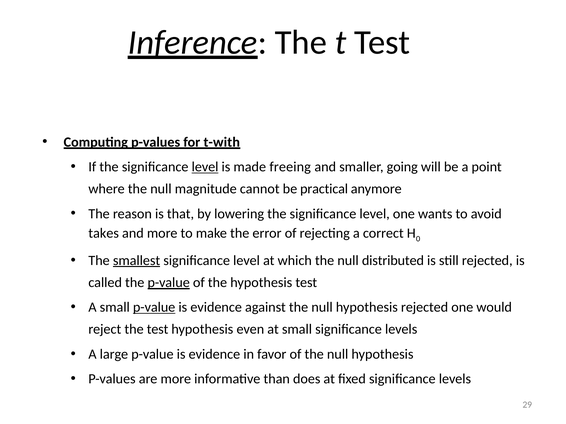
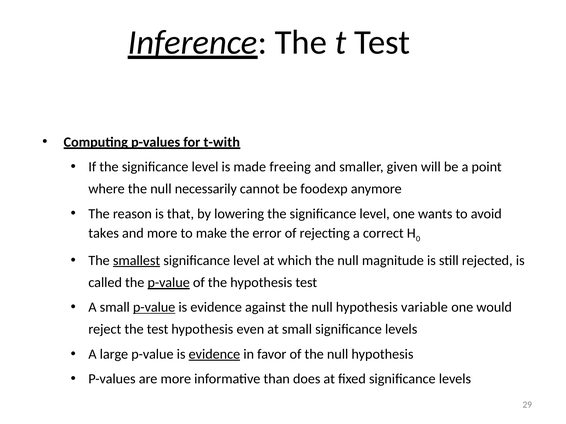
level underline: present -> none (205, 167)
going: going -> given (402, 167)
magnitude: magnitude -> necessarily (206, 189)
practical: practical -> foodexp (324, 189)
distributed: distributed -> magnitude (393, 261)
hypothesis rejected: rejected -> variable (424, 308)
evidence underline: none -> present (214, 355)
